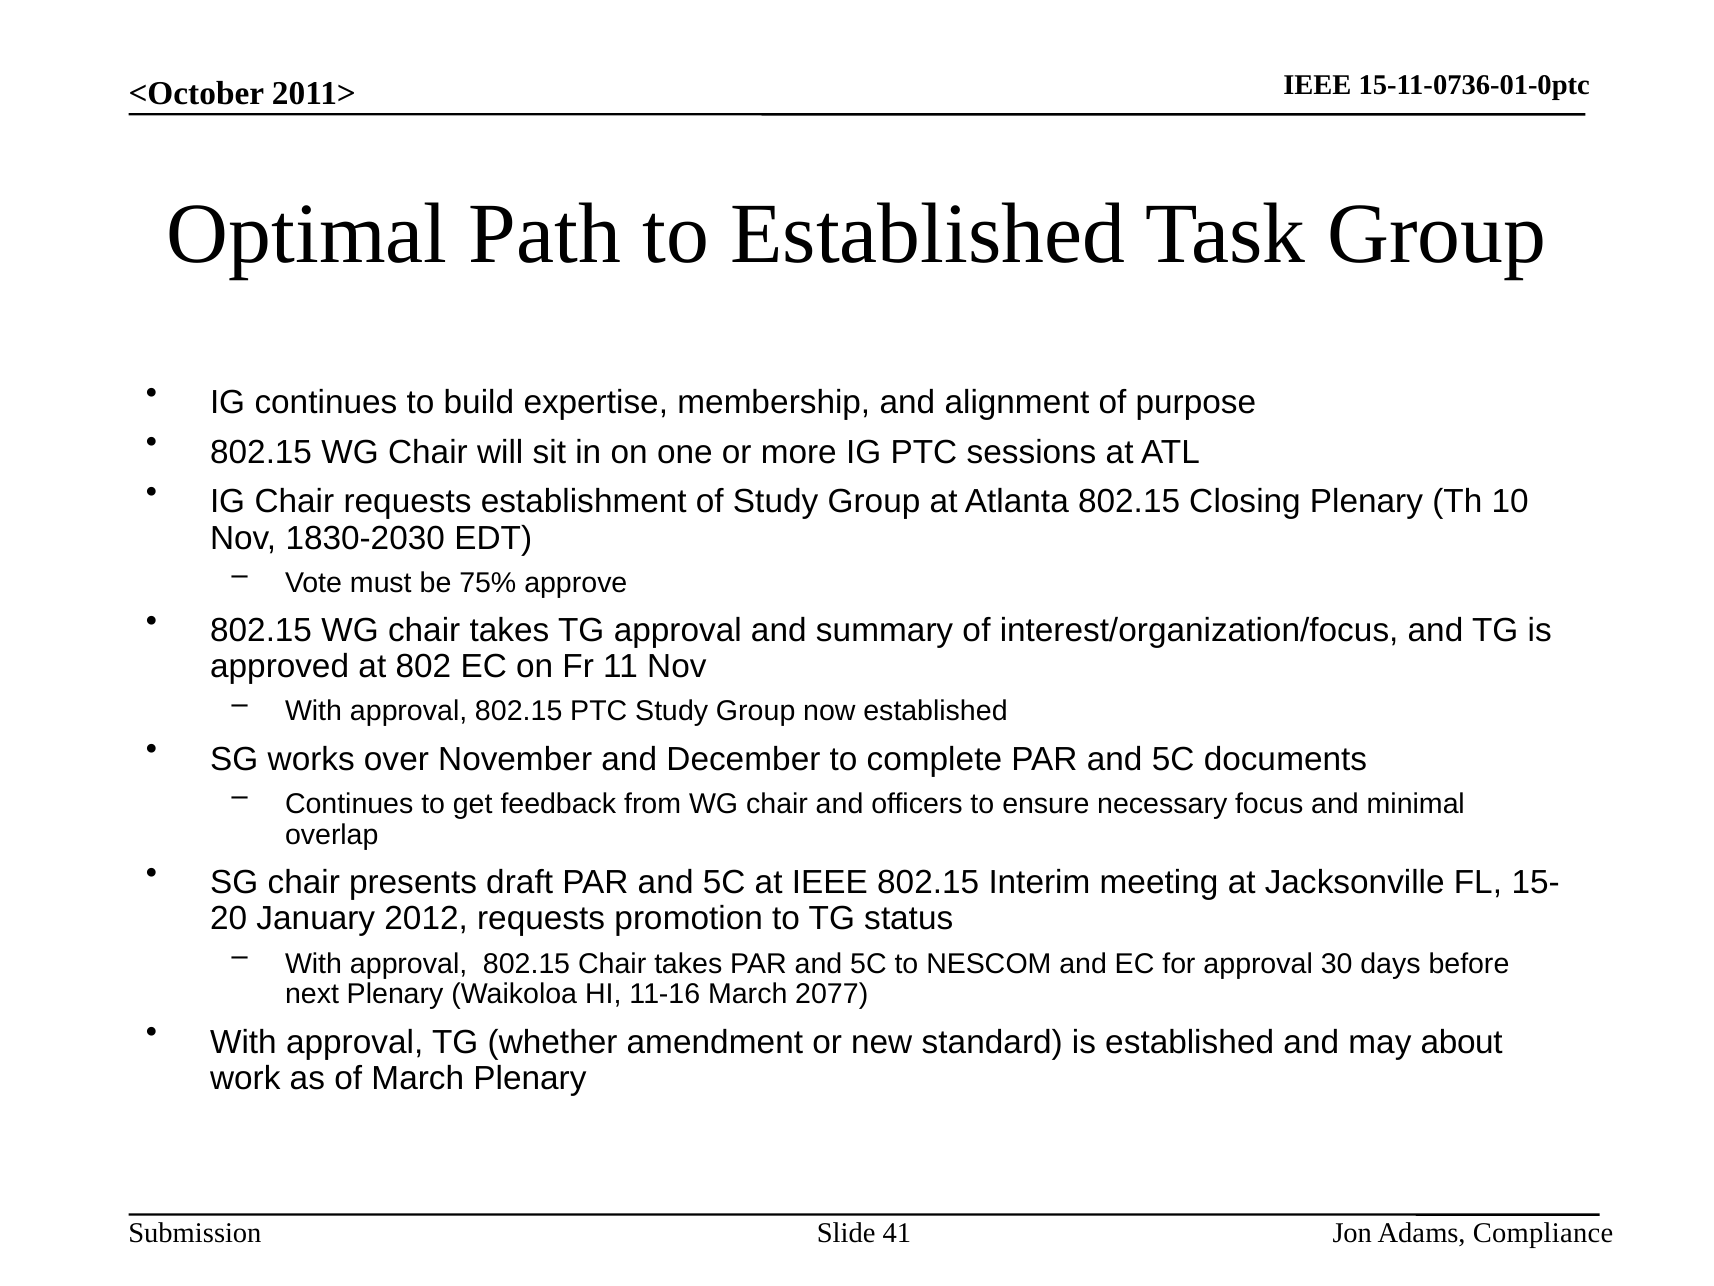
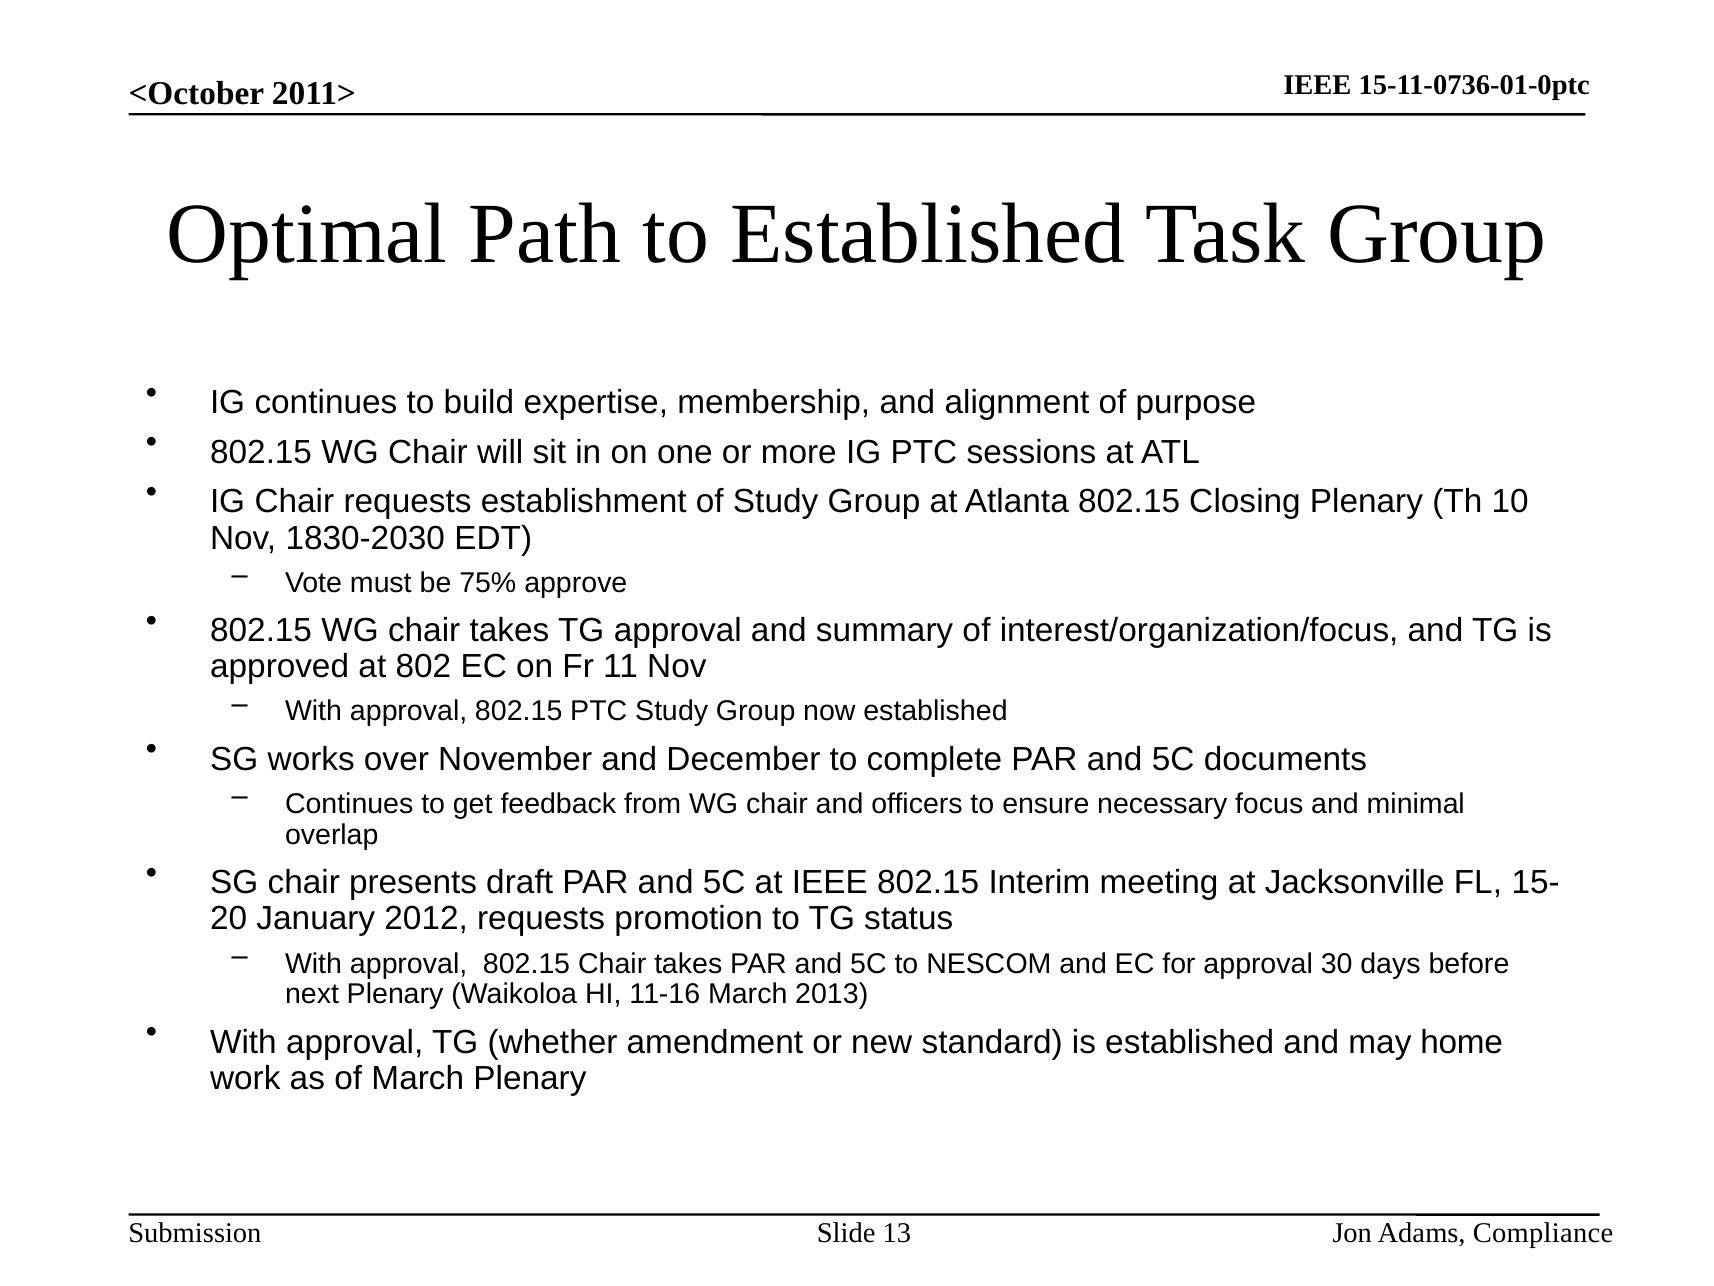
2077: 2077 -> 2013 (832, 994)
about: about -> home (1462, 1042)
41: 41 -> 13 (897, 1233)
